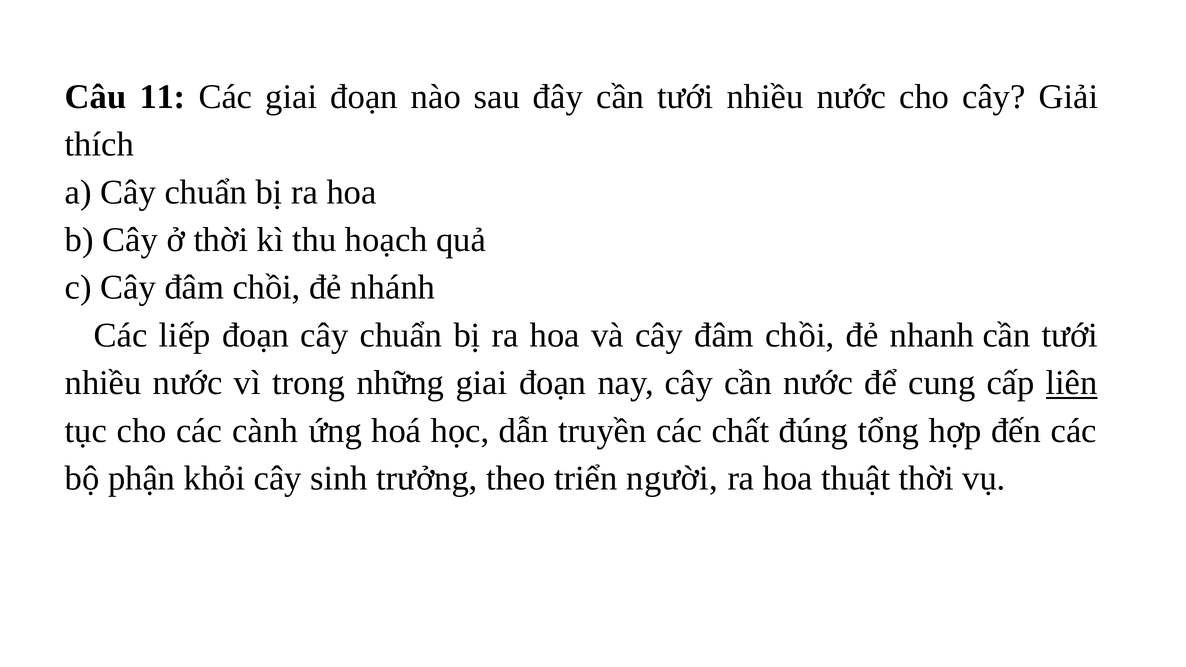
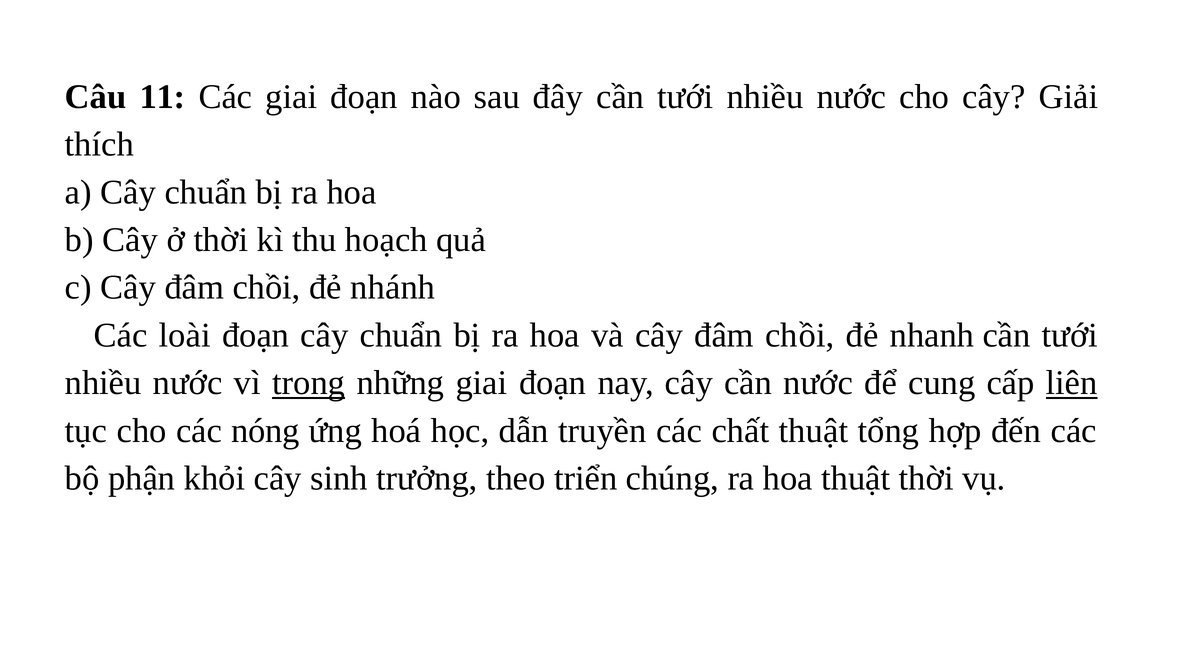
liếp: liếp -> loài (185, 335)
trong underline: none -> present (309, 383)
cành: cành -> nóng (265, 431)
chất đúng: đúng -> thuật (813, 431)
người: người -> chúng (672, 479)
